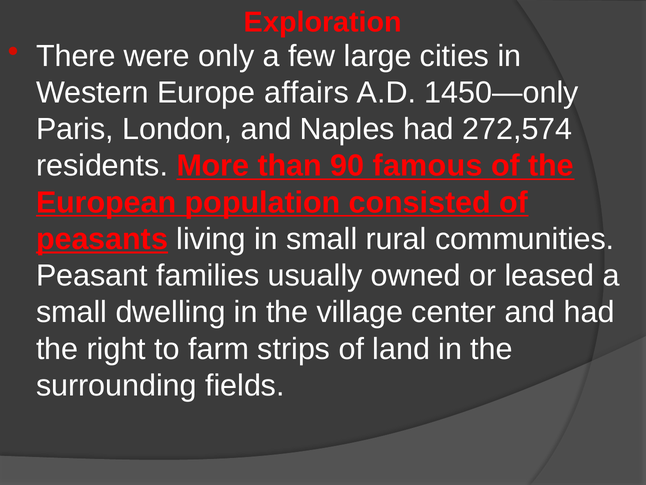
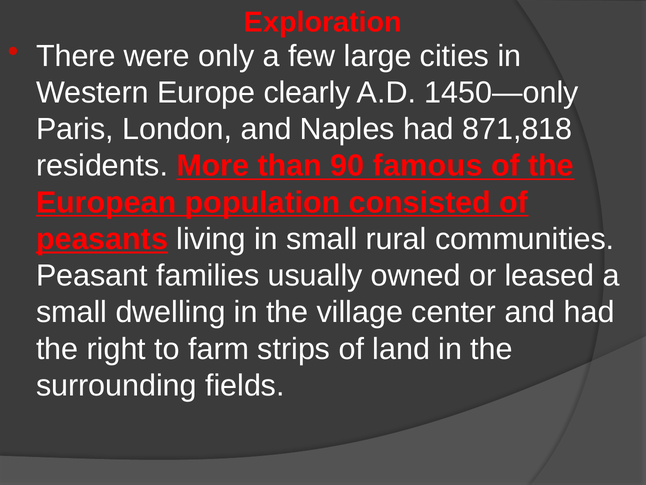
affairs: affairs -> clearly (307, 93)
272,574: 272,574 -> 871,818 (517, 129)
